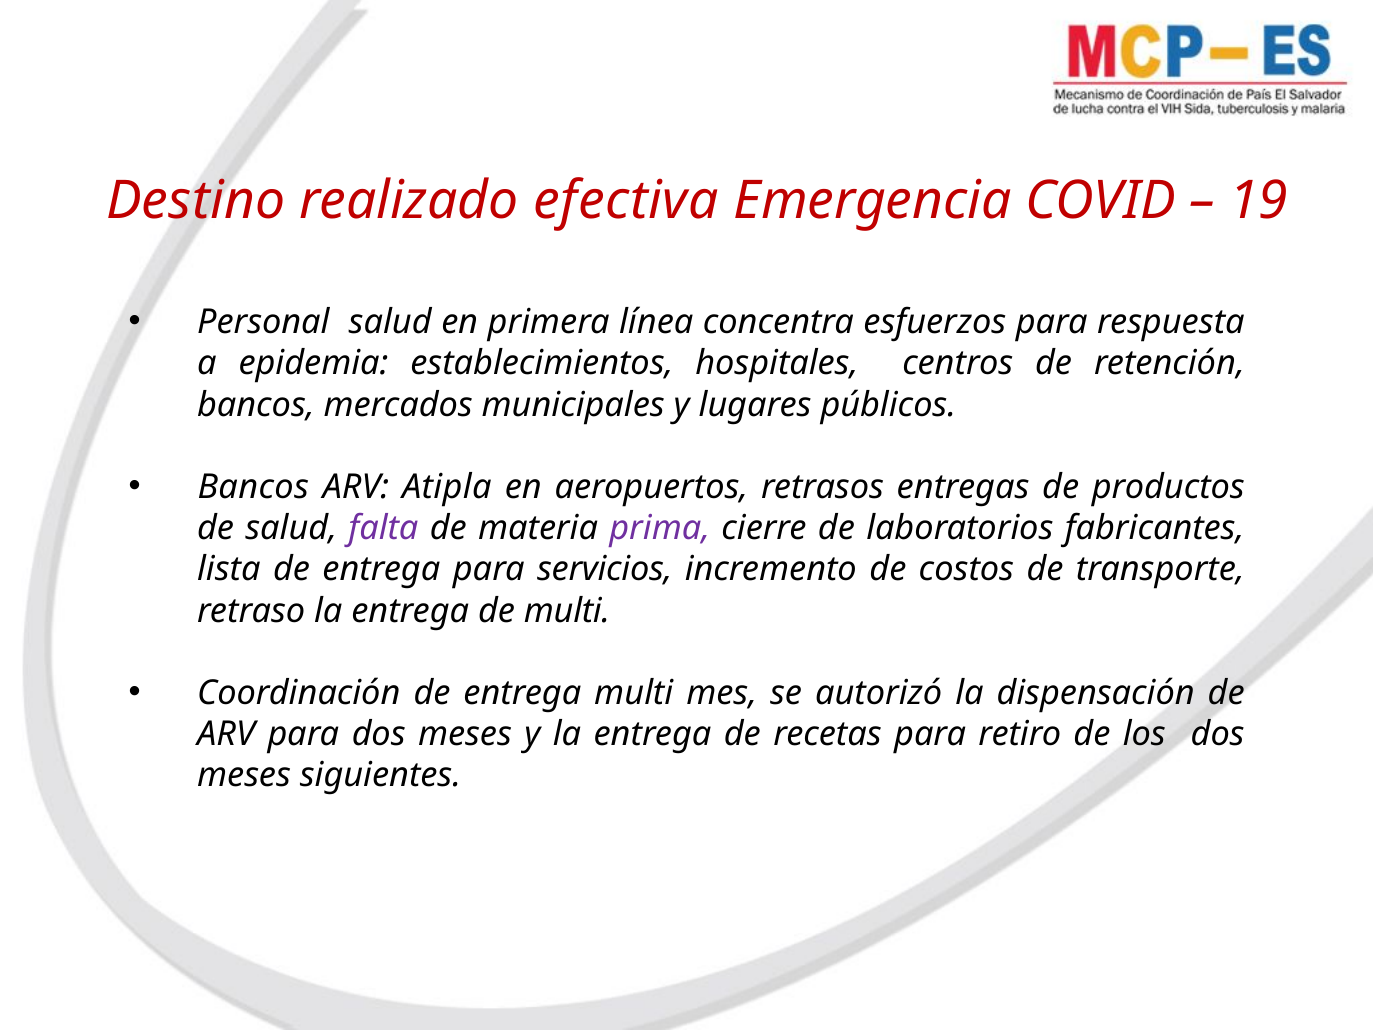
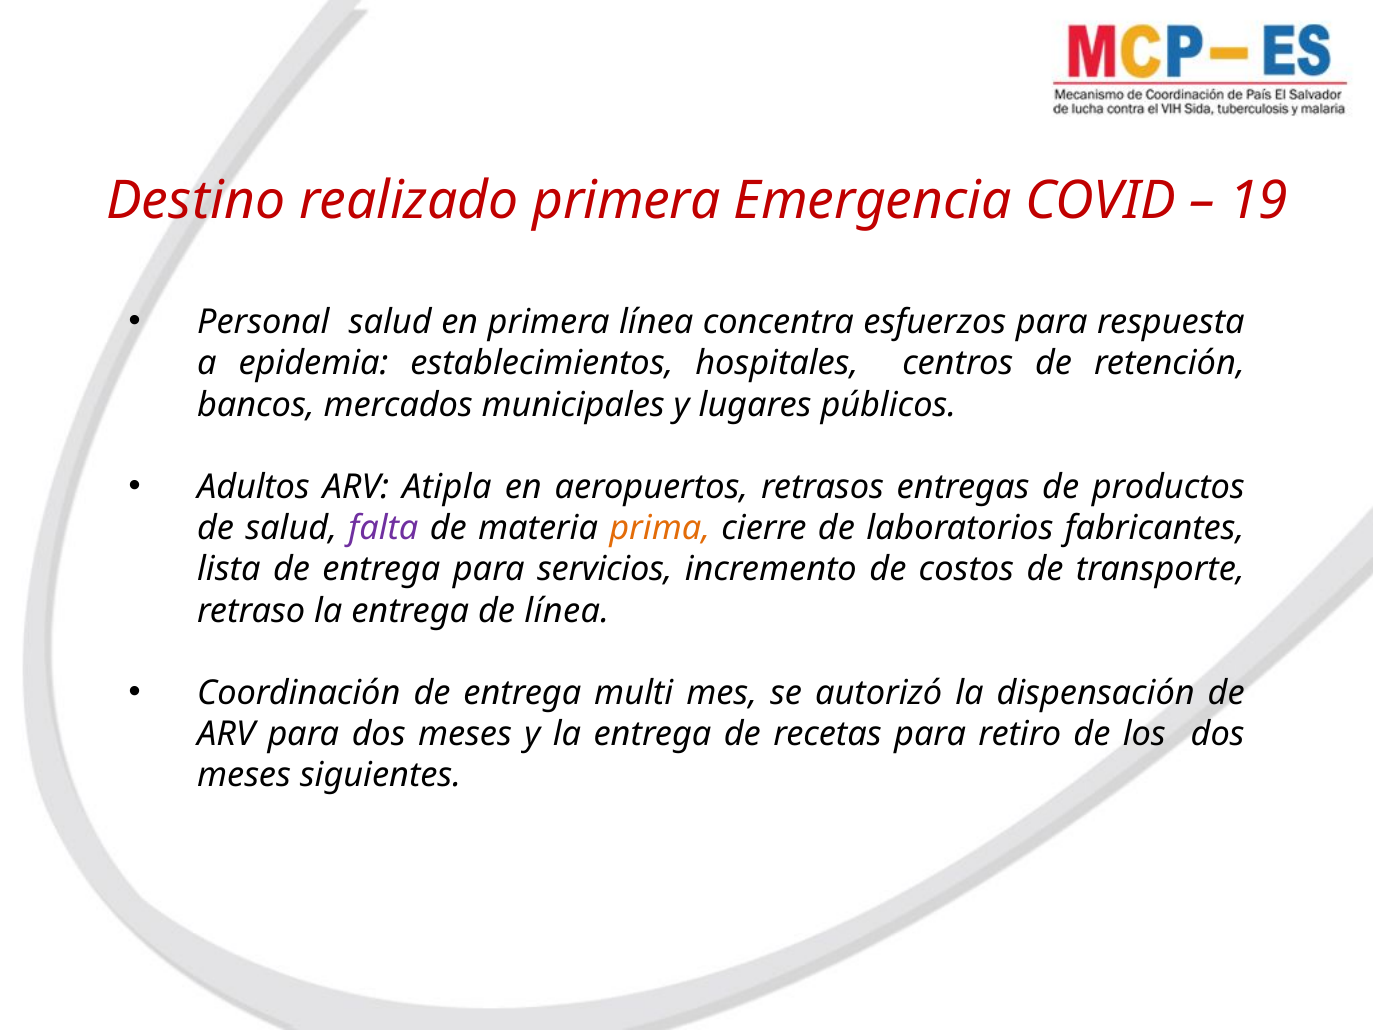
realizado efectiva: efectiva -> primera (627, 201)
Bancos: Bancos -> Adultos (253, 487)
prima colour: purple -> orange (660, 528)
de multi: multi -> línea (567, 611)
